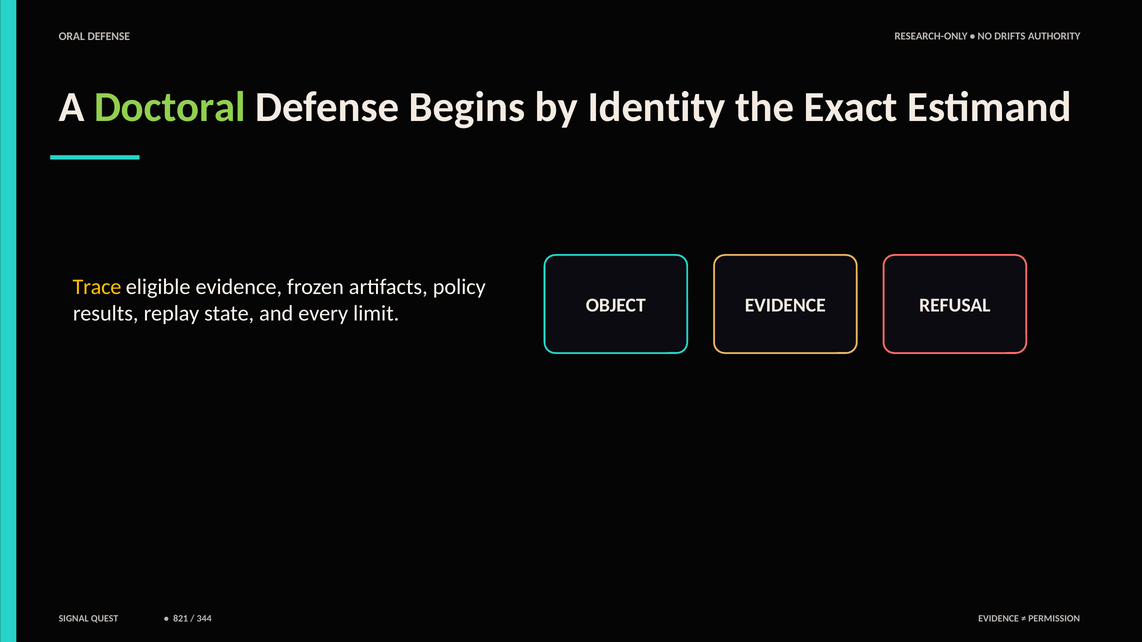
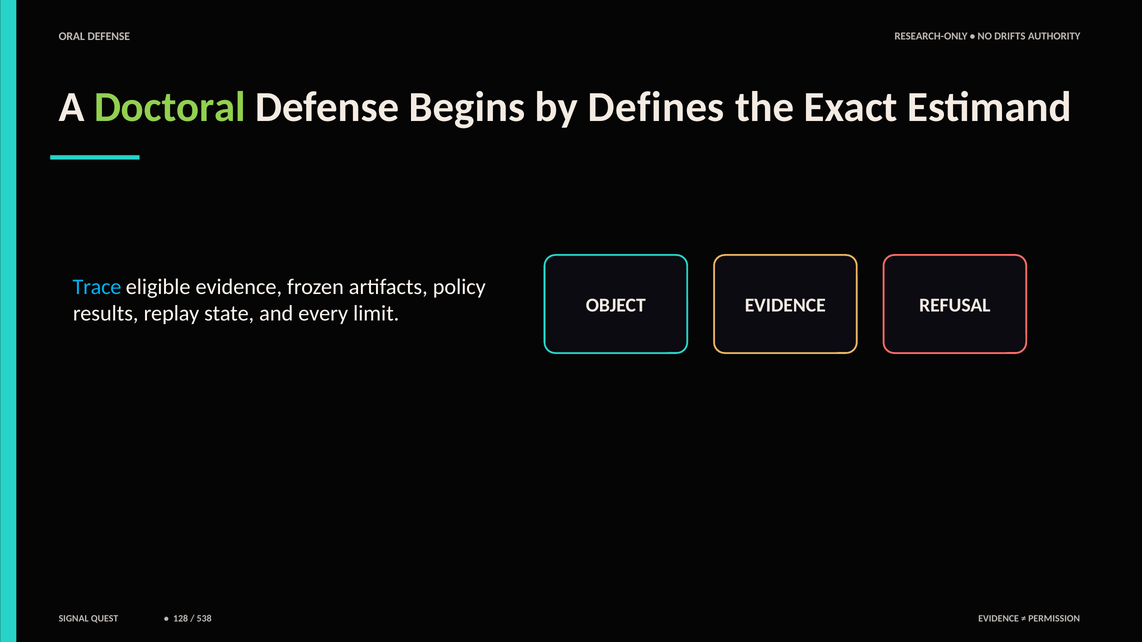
Identity: Identity -> Defines (656, 107)
Trace colour: yellow -> light blue (97, 287)
821: 821 -> 128 (181, 619)
344: 344 -> 538 (204, 619)
